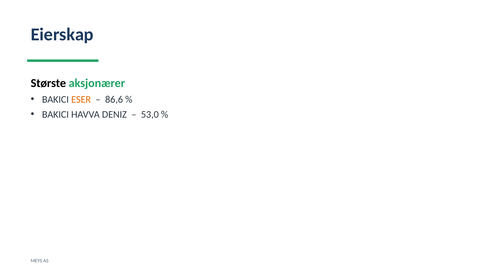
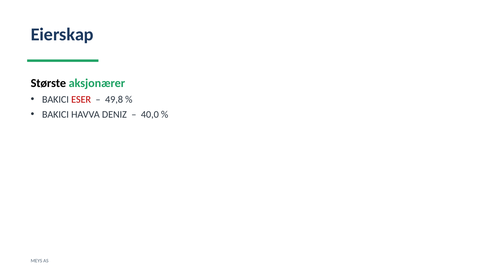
ESER colour: orange -> red (81, 99)
86,6: 86,6 -> 49,8 (114, 99)
53,0: 53,0 -> 40,0 (150, 114)
